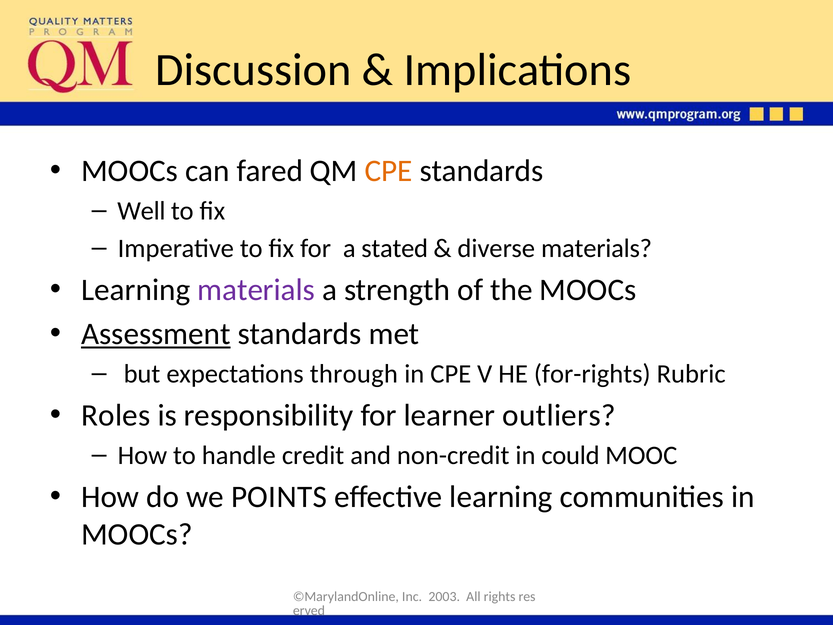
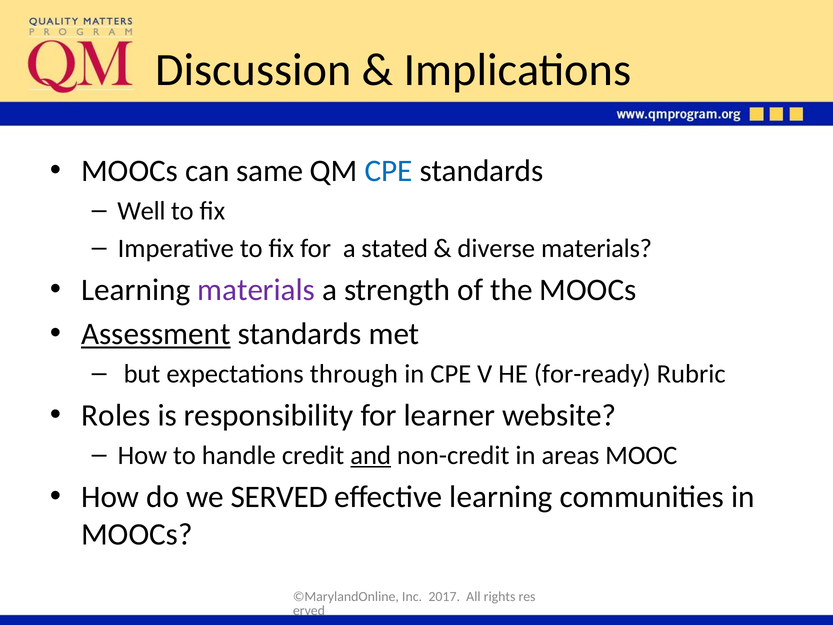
fared: fared -> same (270, 171)
CPE colour: orange -> blue (389, 171)
for-rights: for-rights -> for-ready (592, 374)
outliers: outliers -> website (559, 415)
and underline: none -> present (371, 455)
could: could -> areas (570, 455)
POINTS: POINTS -> SERVED (279, 497)
2003: 2003 -> 2017 (444, 596)
